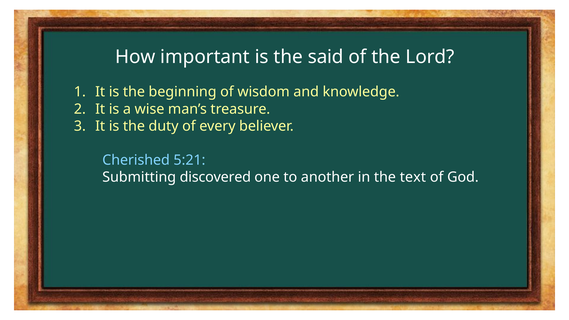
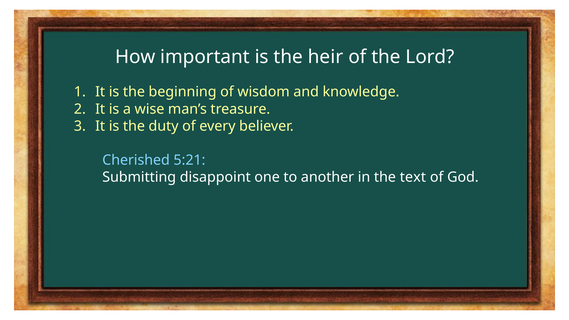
said: said -> heir (326, 57)
discovered: discovered -> disappoint (215, 177)
